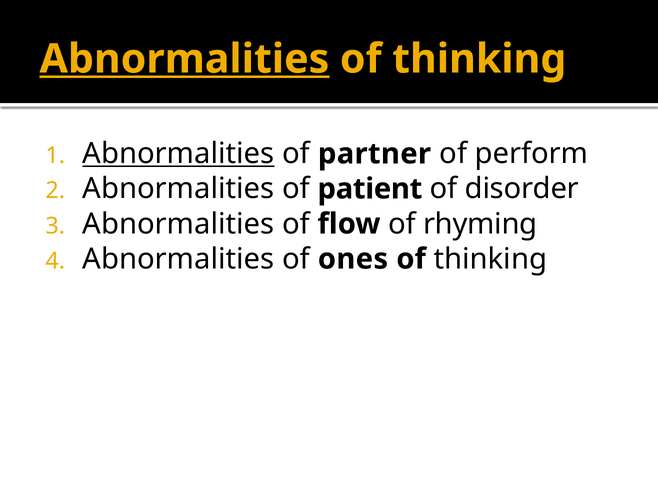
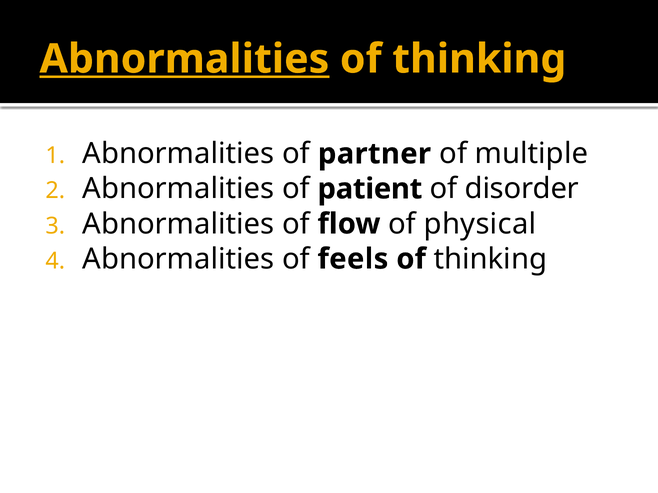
Abnormalities underline: present -> none (178, 154)
perform: perform -> multiple (531, 154)
rhyming: rhyming -> physical (480, 224)
ones: ones -> feels (353, 259)
